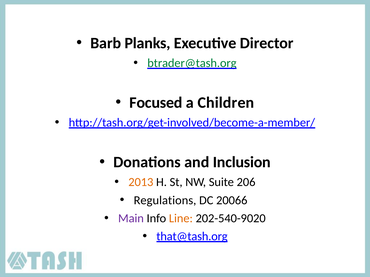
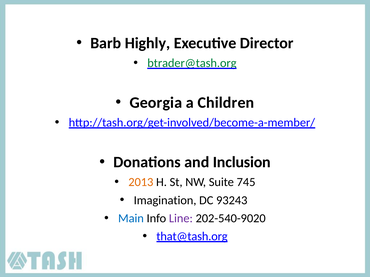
Planks: Planks -> Highly (148, 43)
Focused: Focused -> Georgia (156, 103)
206: 206 -> 745 (246, 182)
Regulations: Regulations -> Imagination (165, 201)
20066: 20066 -> 93243 (232, 201)
Main colour: purple -> blue (131, 219)
Line colour: orange -> purple (181, 219)
